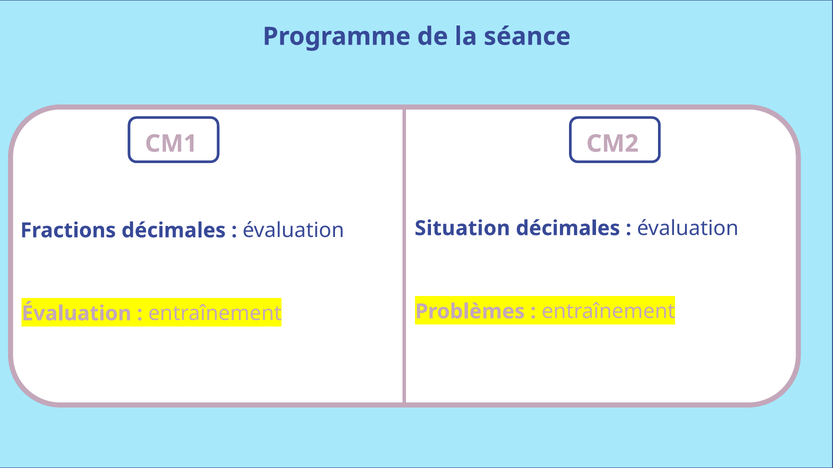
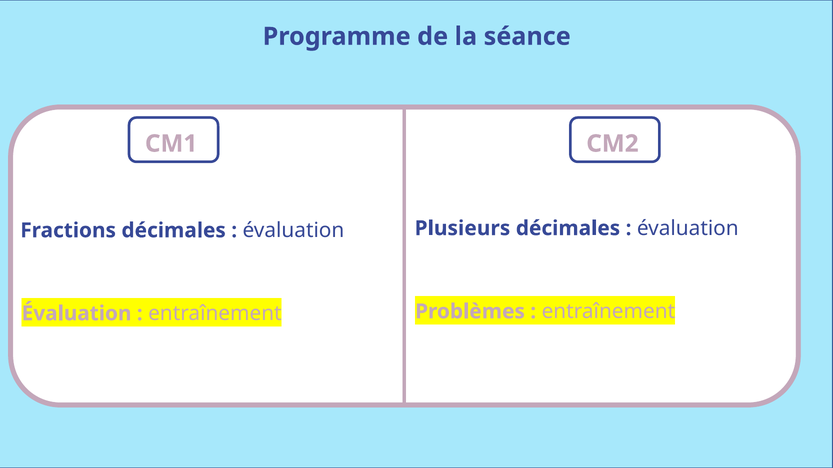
Situation: Situation -> Plusieurs (462, 229)
